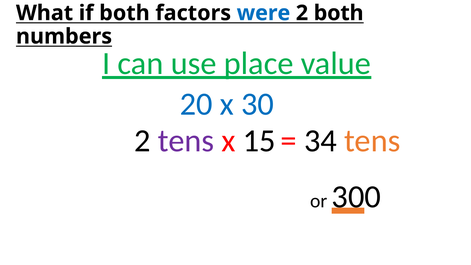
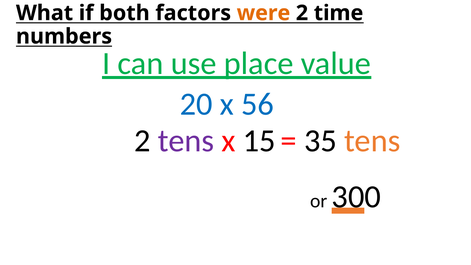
were colour: blue -> orange (264, 13)
2 both: both -> time (339, 13)
30: 30 -> 56 (257, 104)
34: 34 -> 35 (320, 141)
